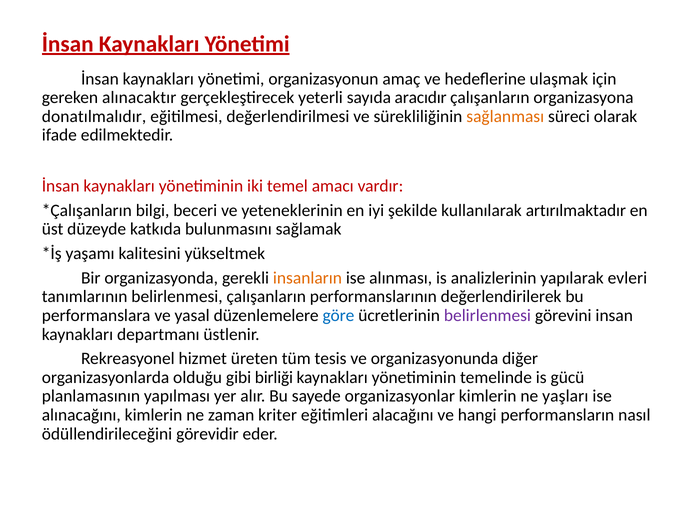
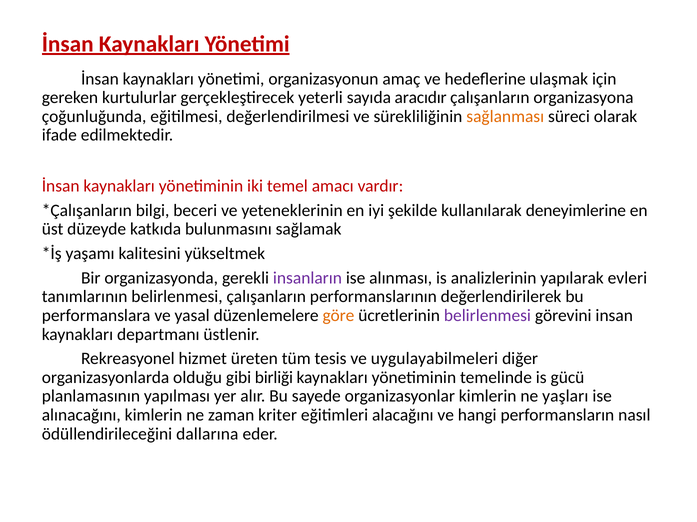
alınacaktır: alınacaktır -> kurtulurlar (139, 98)
donatılmalıdır: donatılmalıdır -> çoğunluğunda (94, 117)
artırılmaktadır: artırılmaktadır -> deneyimlerine (576, 211)
insanların colour: orange -> purple (307, 278)
göre colour: blue -> orange (338, 316)
organizasyonunda: organizasyonunda -> uygulayabilmeleri (434, 359)
görevidir: görevidir -> dallarına (207, 434)
